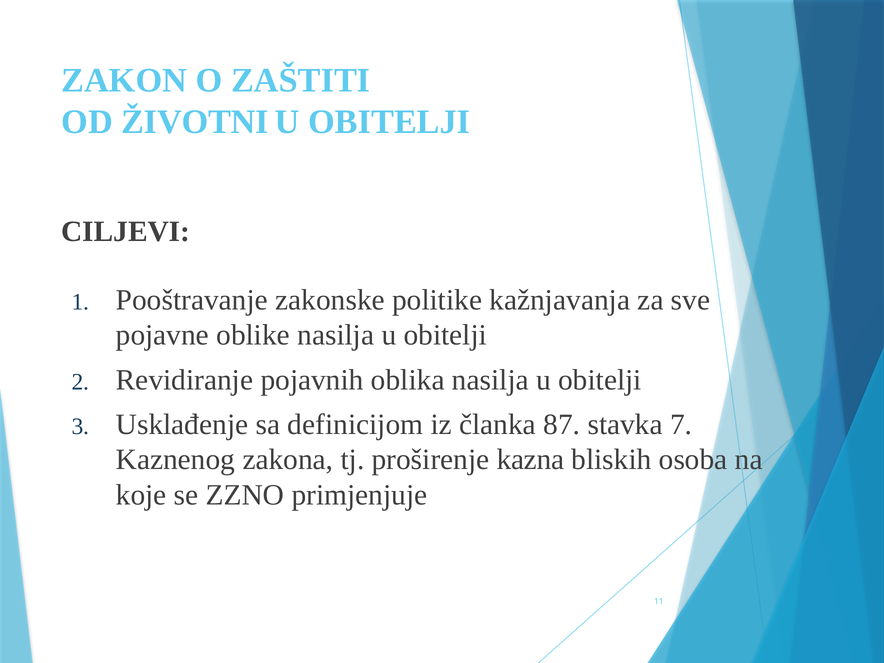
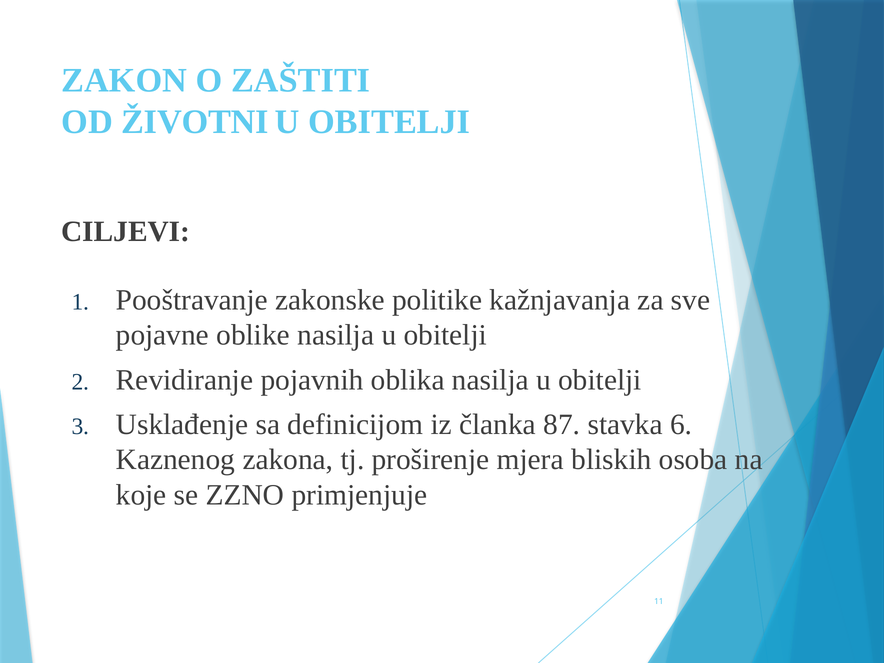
7: 7 -> 6 (681, 424)
kazna: kazna -> mjera (530, 460)
